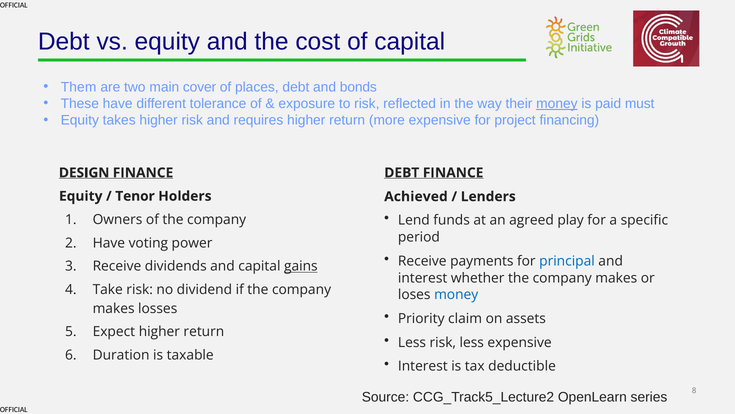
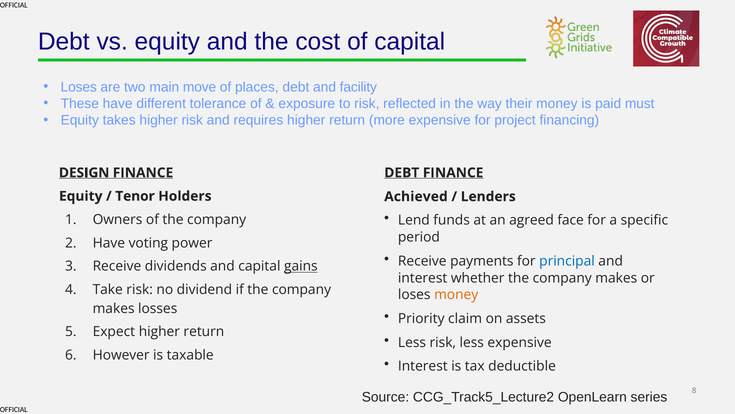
Them: Them -> Loses (79, 87)
cover: cover -> move (200, 87)
bonds: bonds -> facility (358, 87)
money underline: present -> none (557, 104)
play: play -> face (571, 220)
money colour: blue -> orange (456, 295)
Duration: Duration -> However (121, 355)
